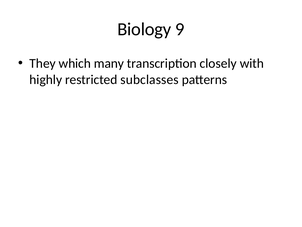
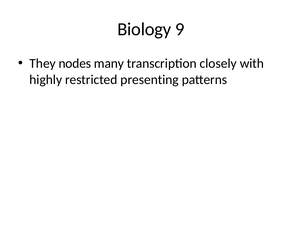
which: which -> nodes (75, 63)
subclasses: subclasses -> presenting (150, 79)
